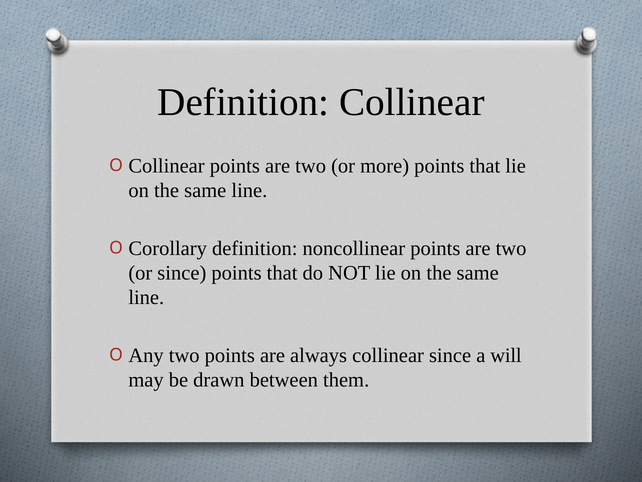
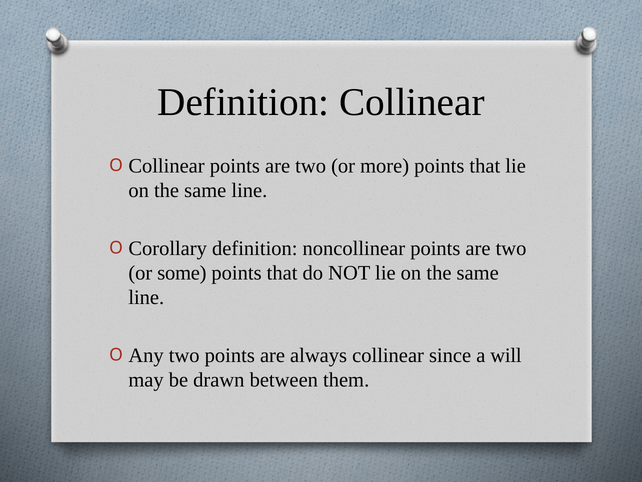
or since: since -> some (182, 273)
